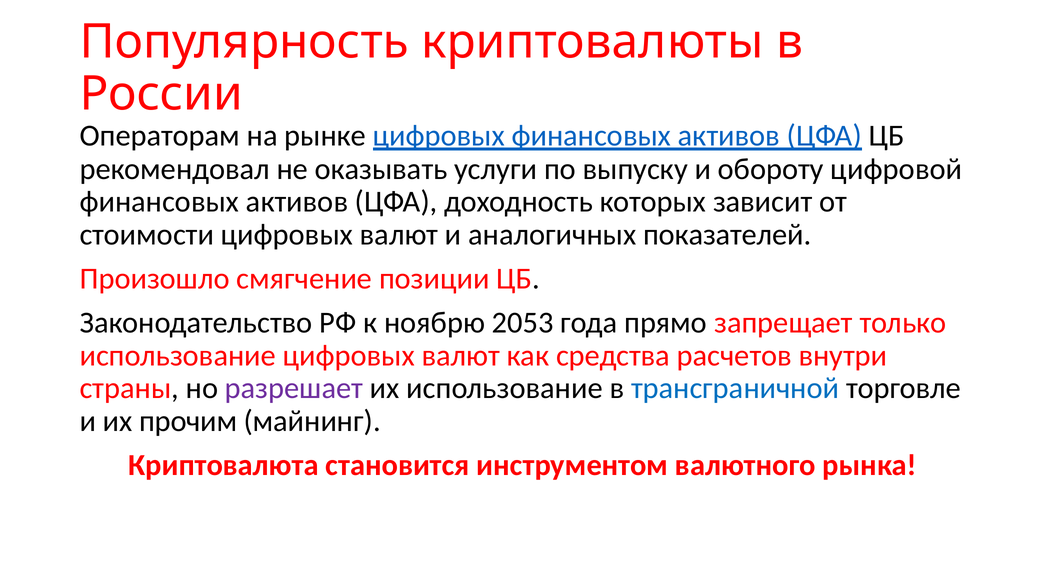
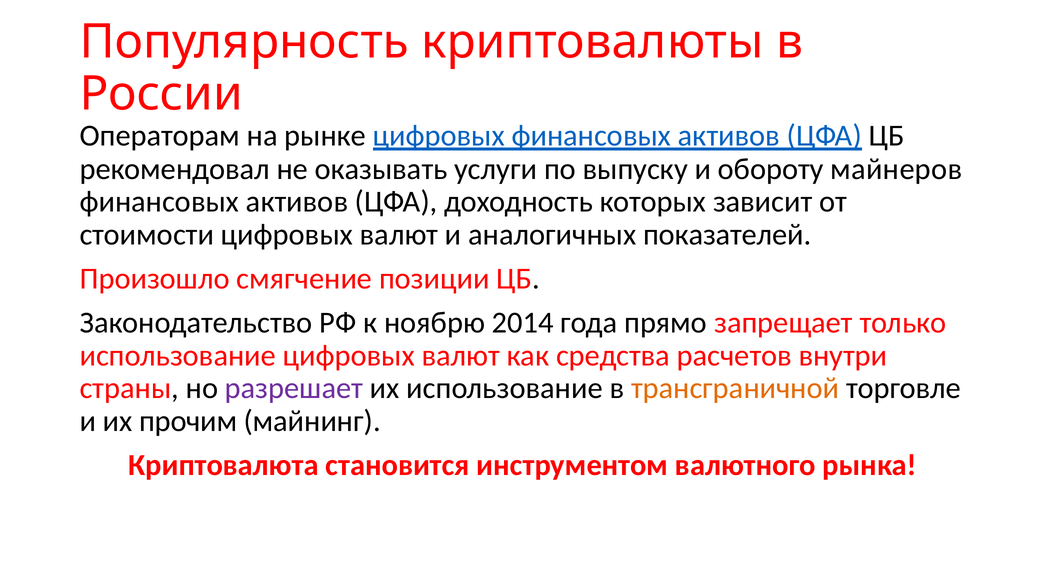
цифровой: цифровой -> майнеров (896, 169)
2053: 2053 -> 2014 (523, 322)
трансграничной colour: blue -> orange (735, 388)
